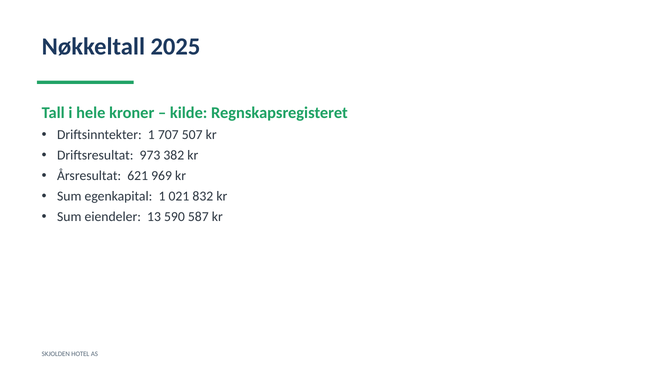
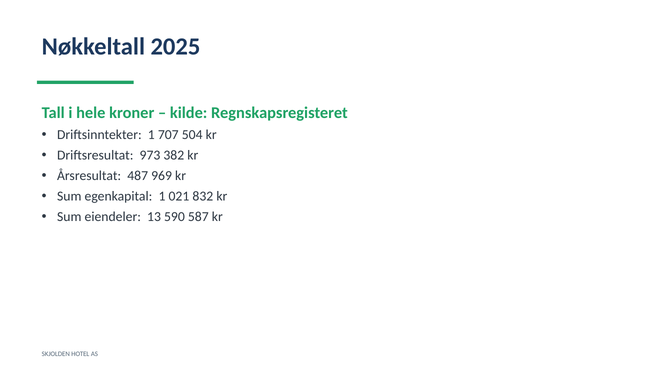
507: 507 -> 504 (192, 135)
621: 621 -> 487 (138, 176)
